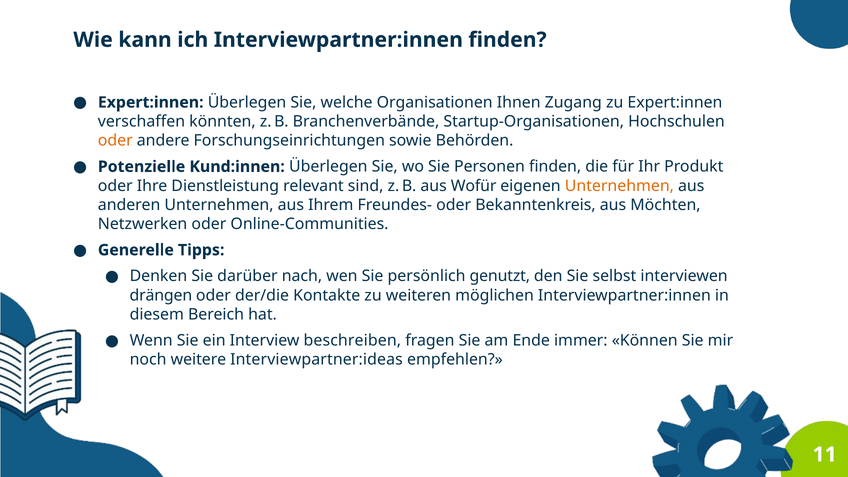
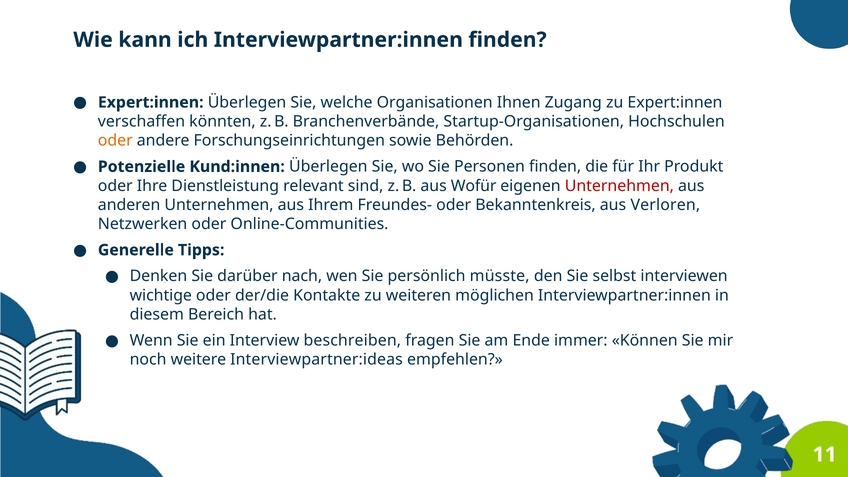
Unternehmen colour: orange -> red (619, 186)
Möchten: Möchten -> Verloren (665, 205)
genutzt: genutzt -> müsste (500, 276)
drängen: drängen -> wichtige (161, 295)
